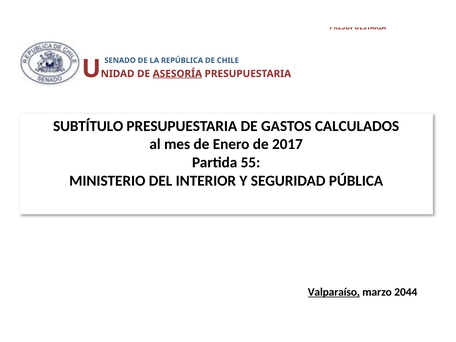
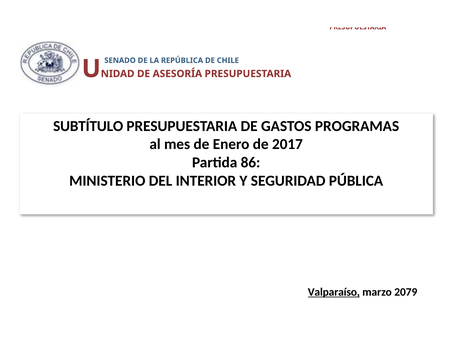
ASESORÍA underline: present -> none (177, 74)
CALCULADOS: CALCULADOS -> PROGRAMAS (357, 126)
55: 55 -> 86 (250, 162)
2044: 2044 -> 2079 (406, 292)
